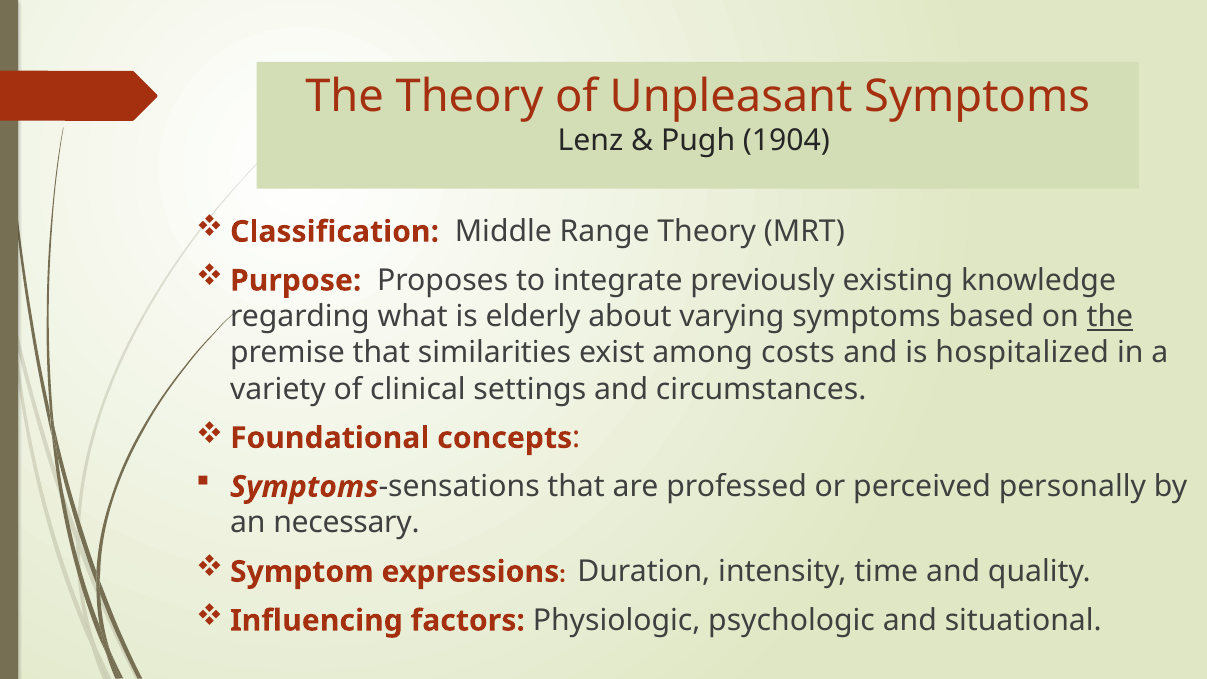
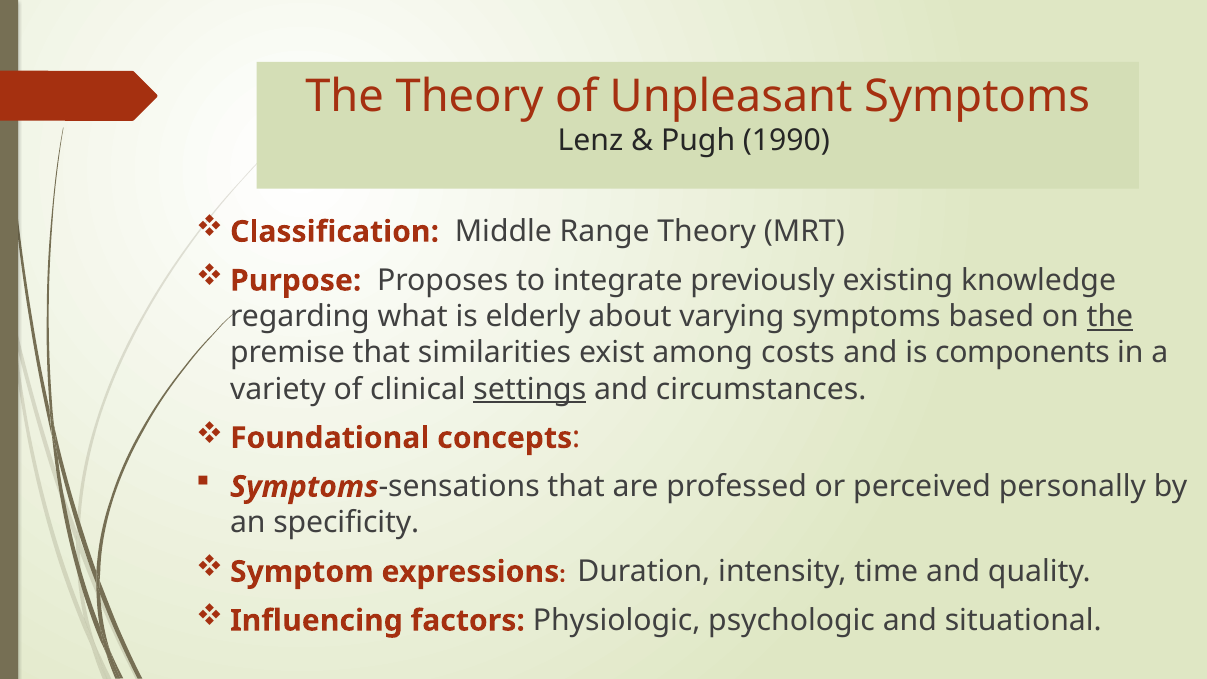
1904: 1904 -> 1990 (786, 141)
hospitalized: hospitalized -> components (1022, 353)
settings underline: none -> present (530, 389)
necessary: necessary -> specificity (346, 523)
